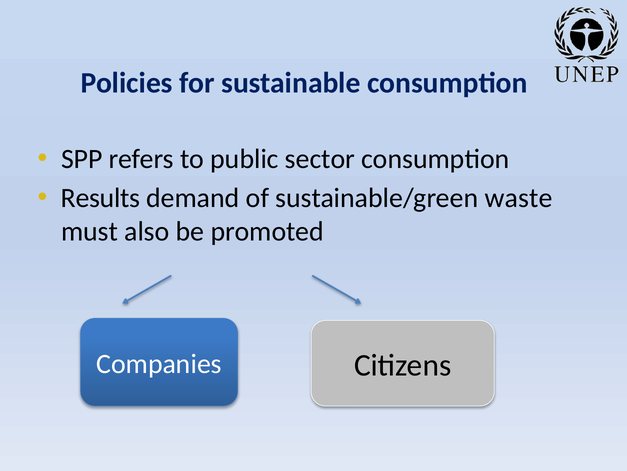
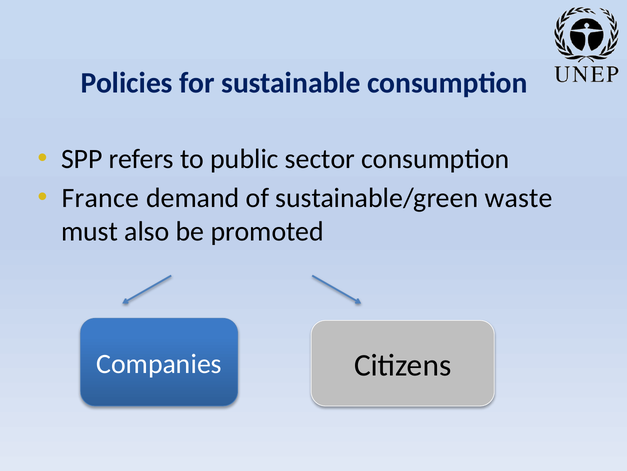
Results: Results -> France (100, 198)
